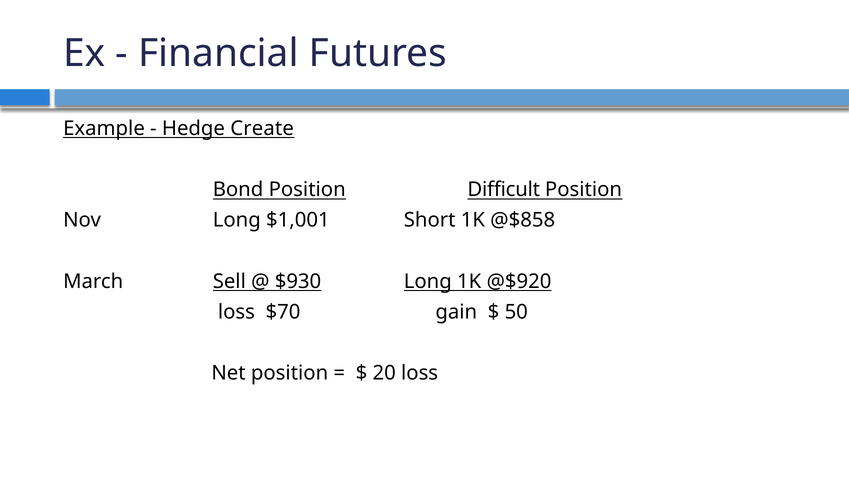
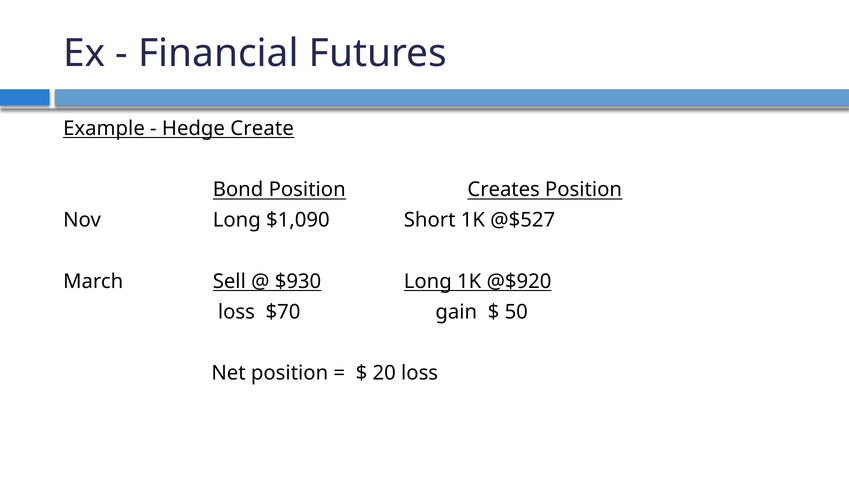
Difficult: Difficult -> Creates (504, 189)
$1,001: $1,001 -> $1,090 (298, 220)
@$858: @$858 -> @$527 (523, 220)
